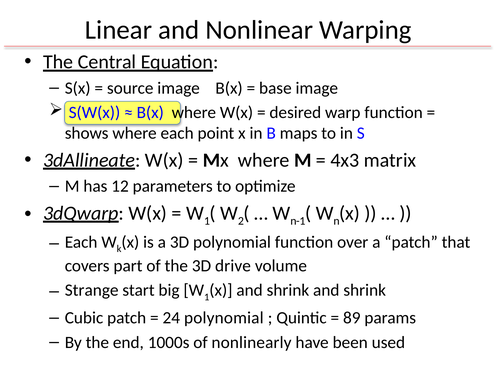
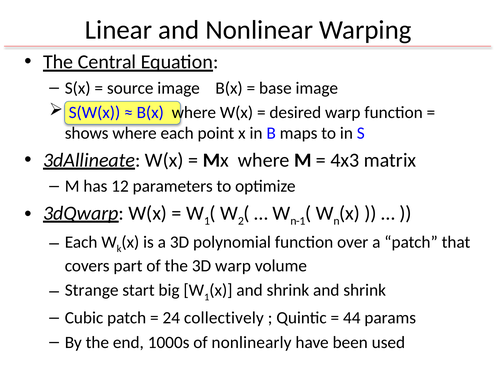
3D drive: drive -> warp (233, 266)
24 polynomial: polynomial -> collectively (224, 319)
89: 89 -> 44 (352, 319)
